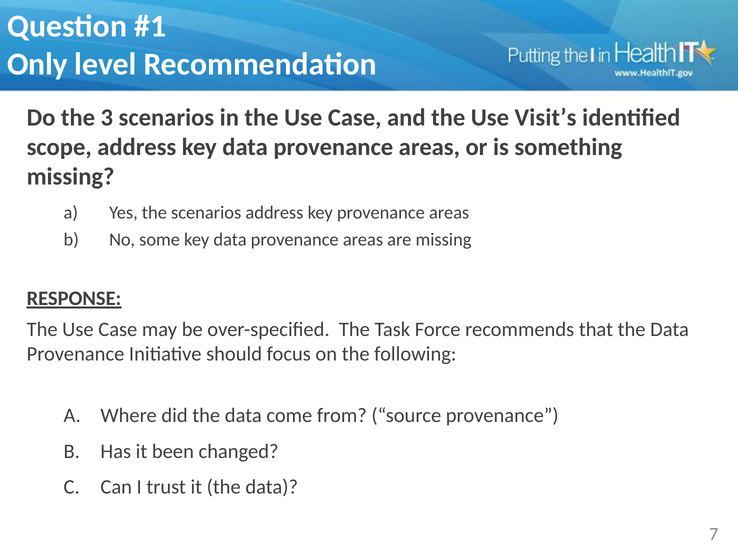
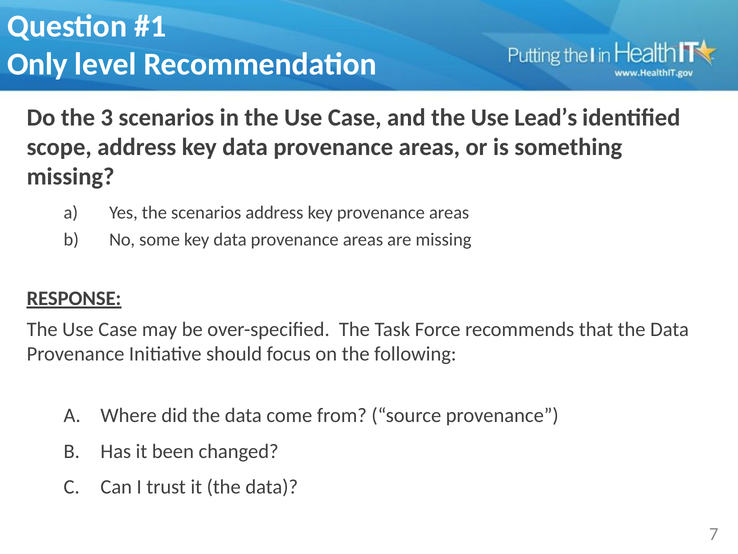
Visit’s: Visit’s -> Lead’s (546, 118)
